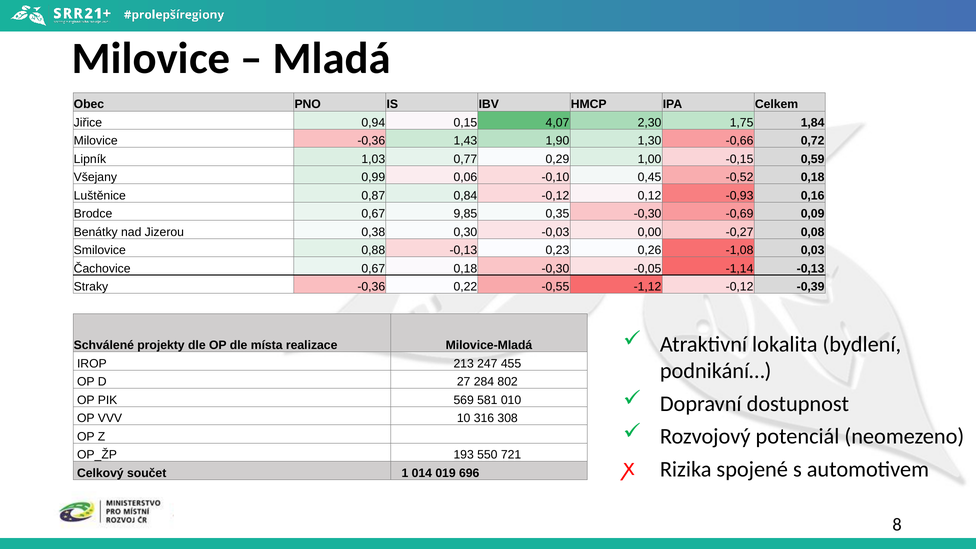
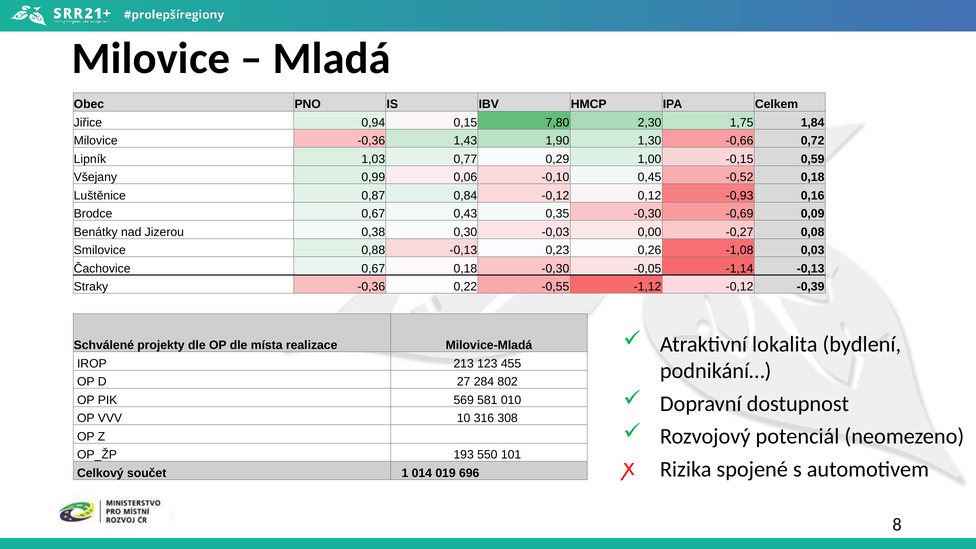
4,07: 4,07 -> 7,80 (557, 123)
9,85: 9,85 -> 0,43 (465, 214)
247: 247 -> 123 (487, 364)
721: 721 -> 101 (511, 455)
